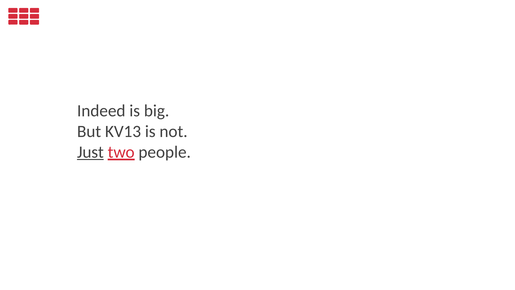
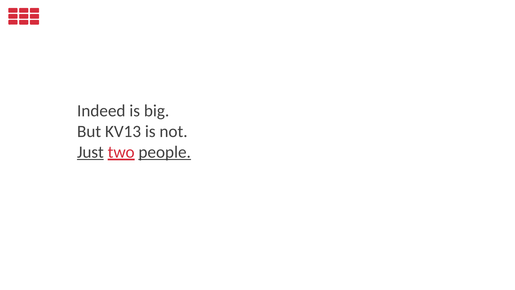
people underline: none -> present (165, 152)
